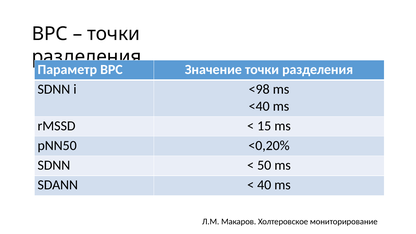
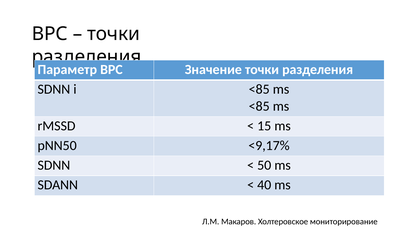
i <98: <98 -> <85 (259, 89)
<40: <40 -> <85 (259, 106)
<0,20%: <0,20% -> <9,17% (269, 146)
